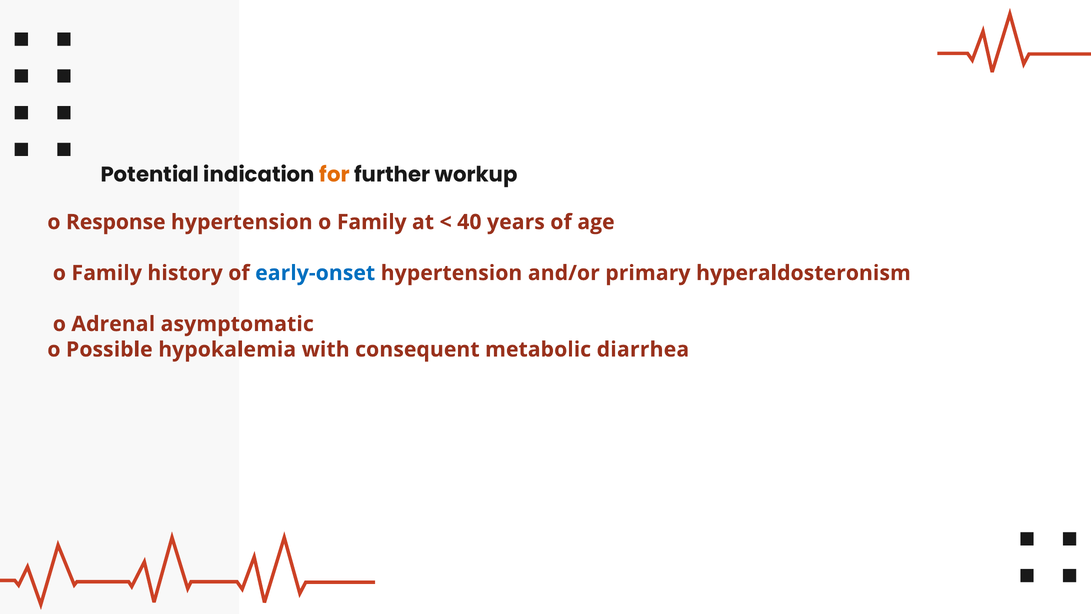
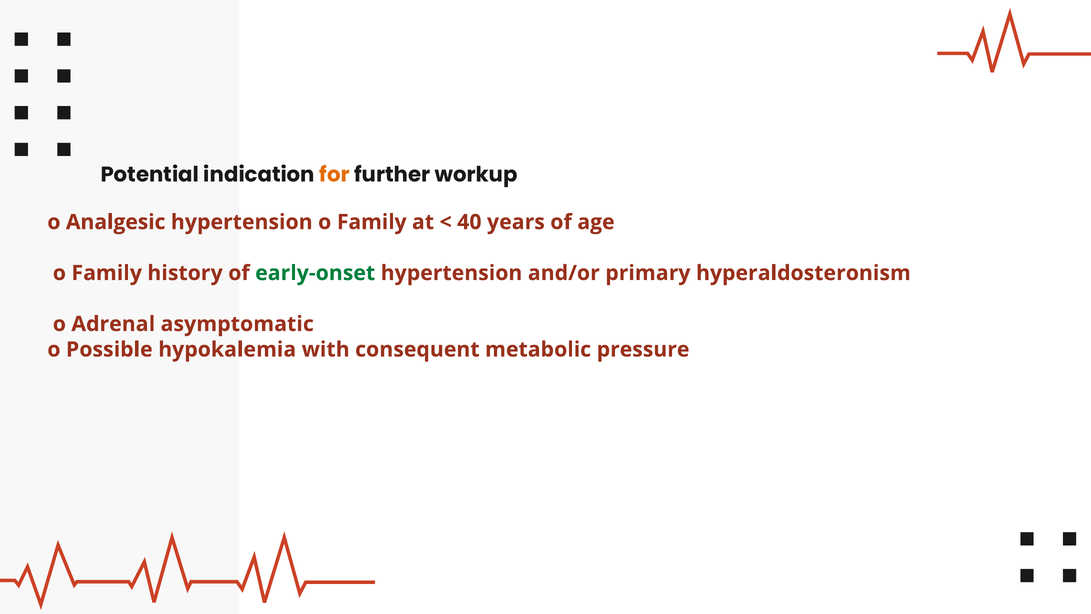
Response: Response -> Analgesic (116, 222)
early-onset colour: blue -> green (315, 273)
diarrhea: diarrhea -> pressure (643, 349)
